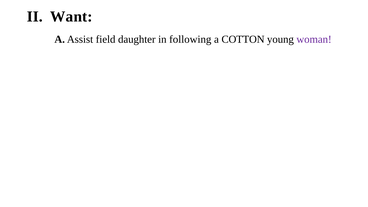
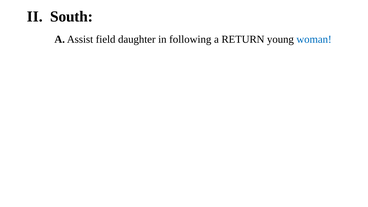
Want: Want -> South (72, 17)
COTTON: COTTON -> RETURN (243, 39)
woman colour: purple -> blue (314, 39)
